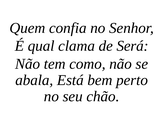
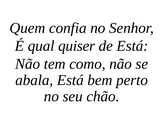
clama: clama -> quiser (77, 46)
de Será: Será -> Está (132, 46)
